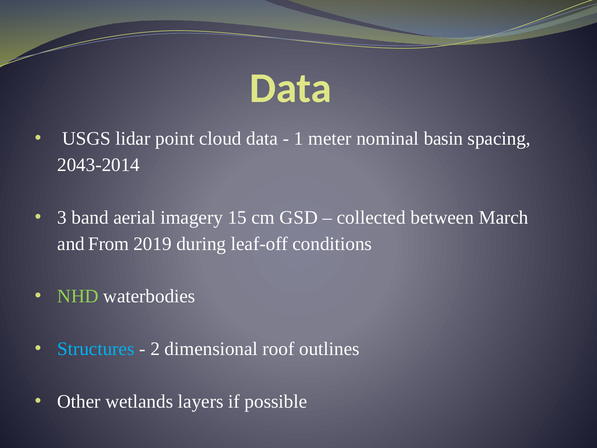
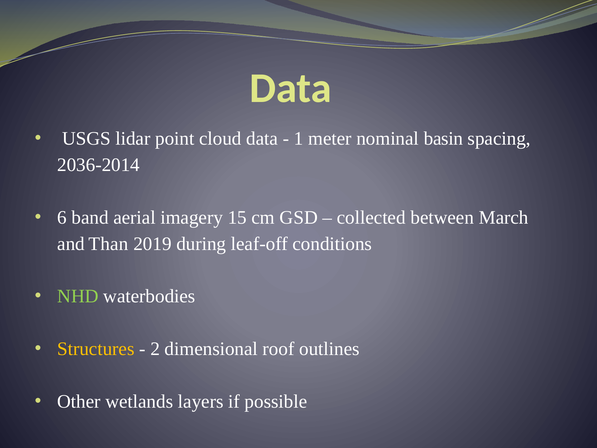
2043-2014: 2043-2014 -> 2036-2014 (99, 165)
3: 3 -> 6 (62, 217)
From: From -> Than (108, 244)
Structures colour: light blue -> yellow (96, 349)
